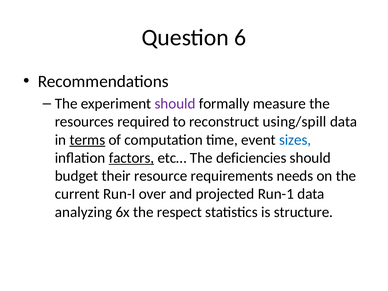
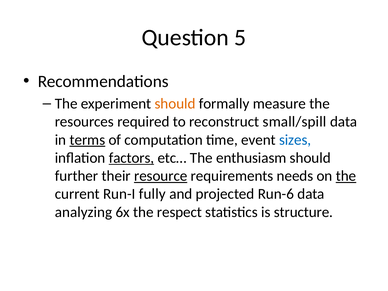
6: 6 -> 5 (240, 38)
should colour: purple -> orange (175, 104)
using/spill: using/spill -> small/spill (295, 122)
deficiencies: deficiencies -> enthusiasm (251, 158)
budget: budget -> further (76, 176)
resource underline: none -> present (161, 176)
the underline: none -> present (346, 176)
over: over -> fully (152, 194)
Run-1: Run-1 -> Run-6 (276, 194)
